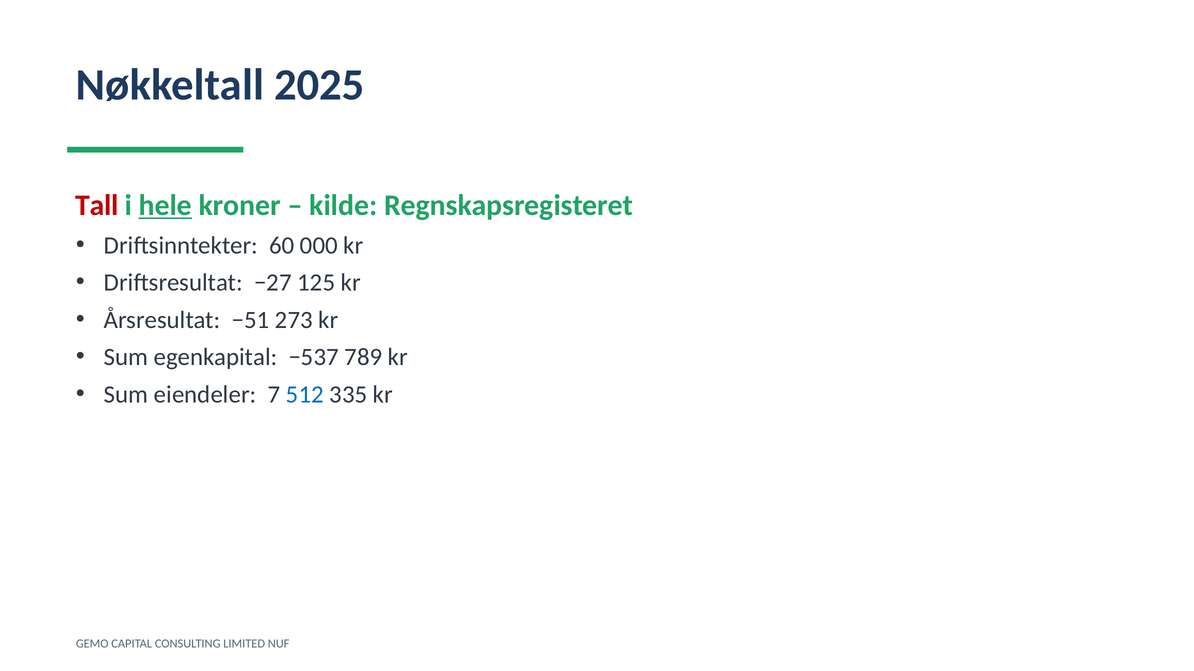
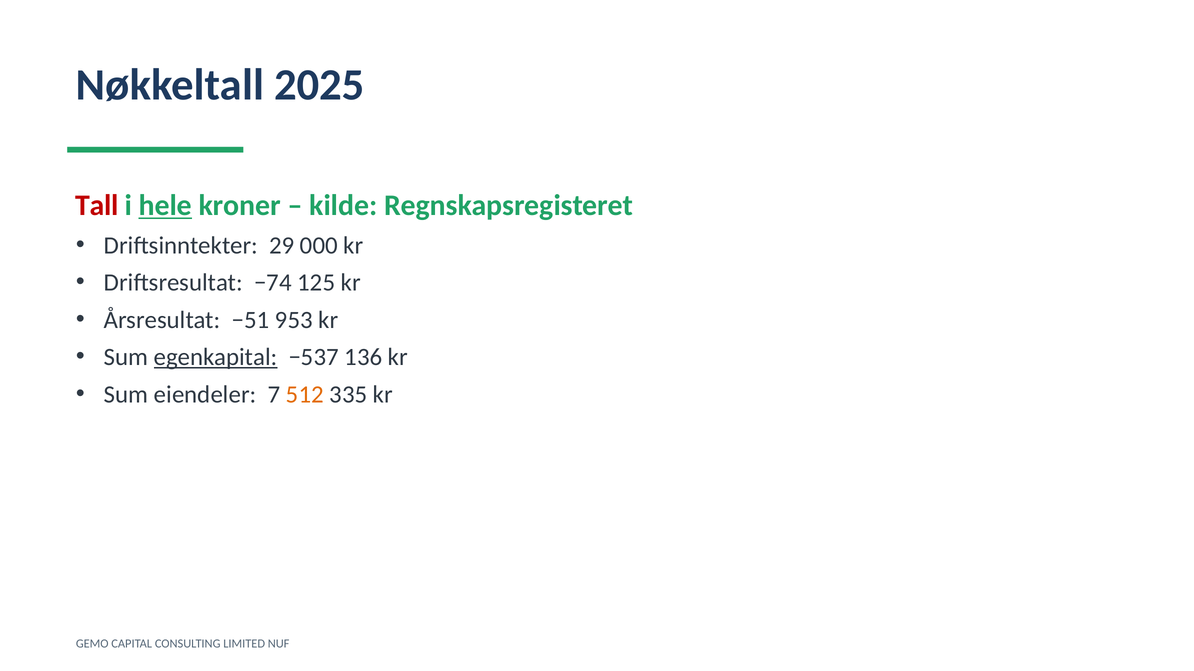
60: 60 -> 29 (282, 246)
−27: −27 -> −74 (273, 283)
273: 273 -> 953 (294, 320)
egenkapital underline: none -> present (216, 358)
789: 789 -> 136 (363, 358)
512 colour: blue -> orange (305, 395)
